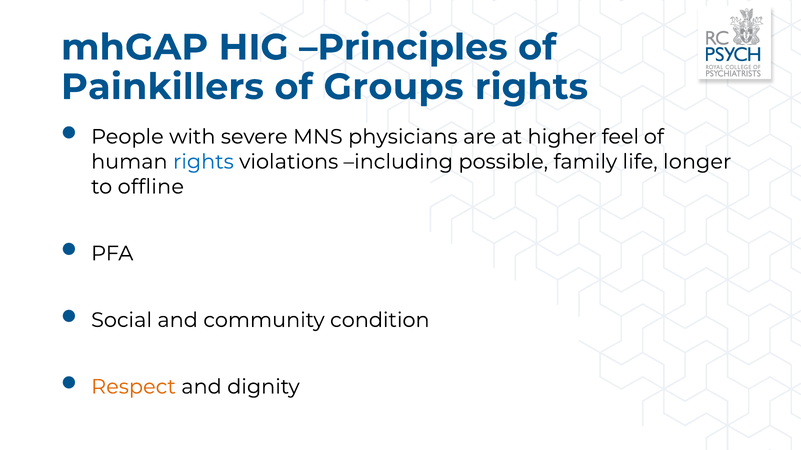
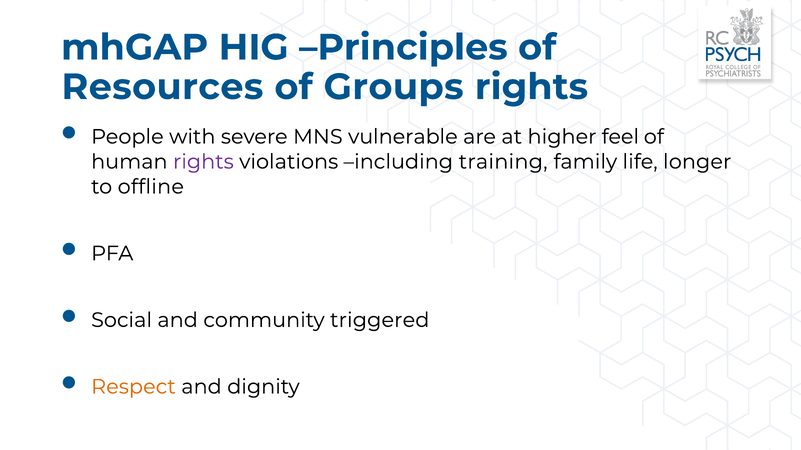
Painkillers: Painkillers -> Resources (162, 87)
physicians: physicians -> vulnerable (403, 137)
rights colour: blue -> purple (203, 162)
possible: possible -> training (503, 162)
condition: condition -> triggered (380, 320)
